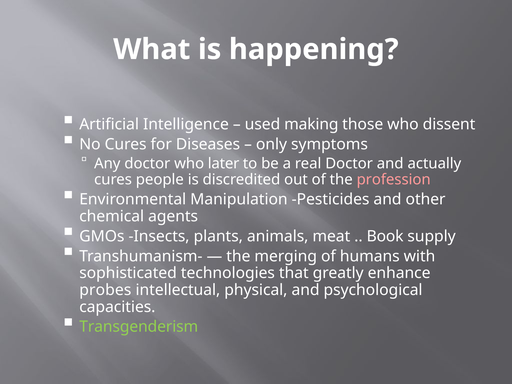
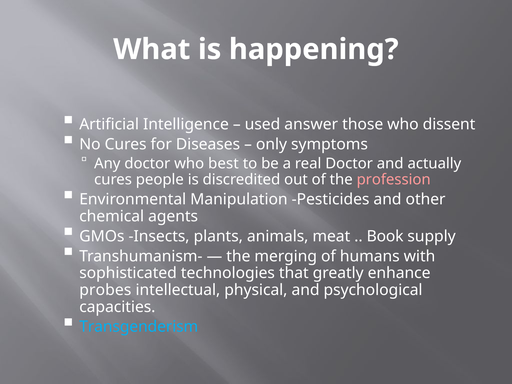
making: making -> answer (311, 124)
later: later -> best (223, 164)
Transgenderism colour: light green -> light blue (139, 327)
